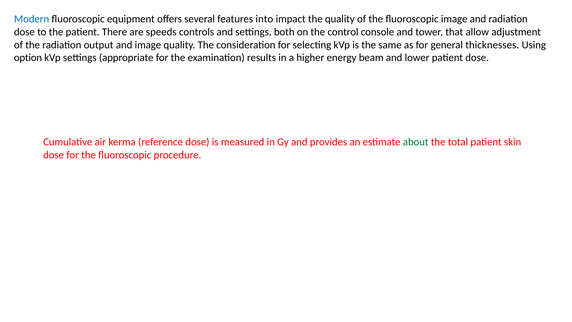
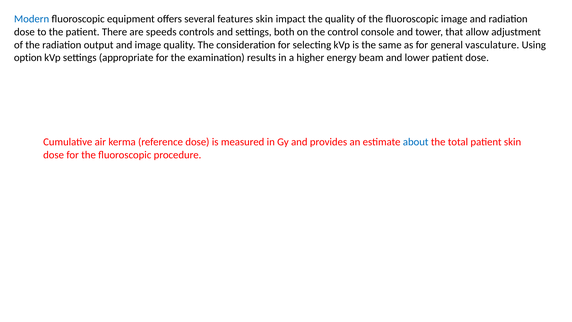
features into: into -> skin (264, 19)
thicknesses: thicknesses -> vasculature (492, 45)
about colour: green -> blue (416, 142)
